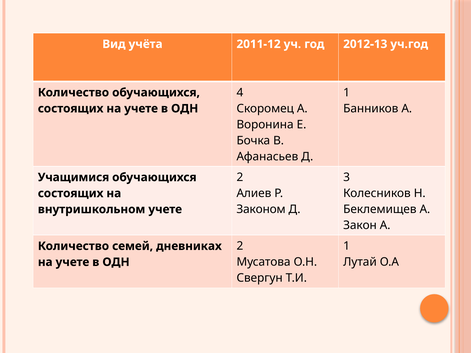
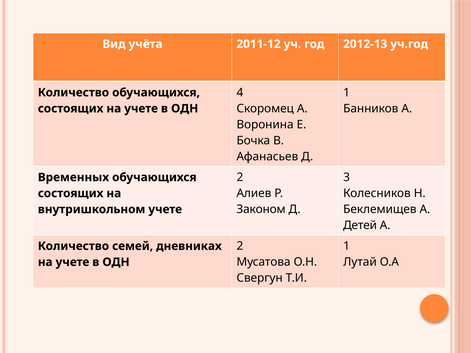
Учащимися: Учащимися -> Временных (73, 177)
Закон: Закон -> Детей (360, 225)
